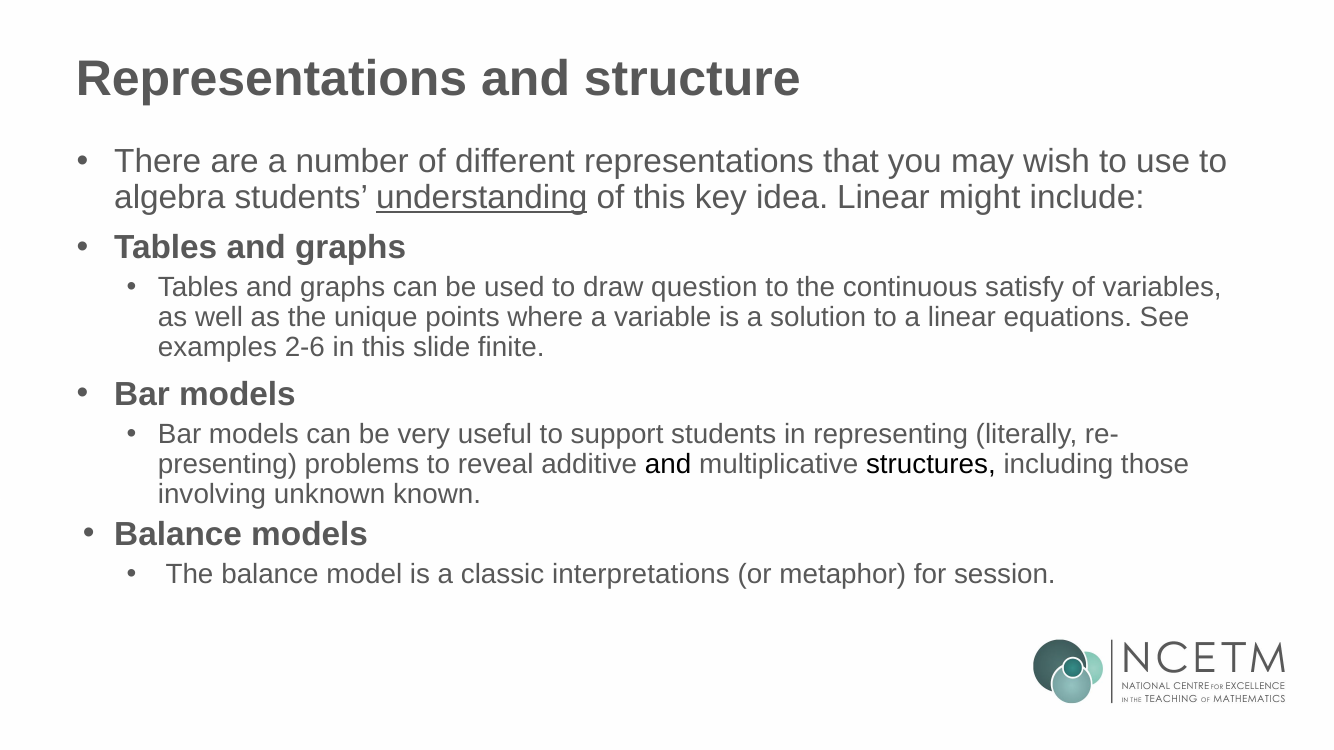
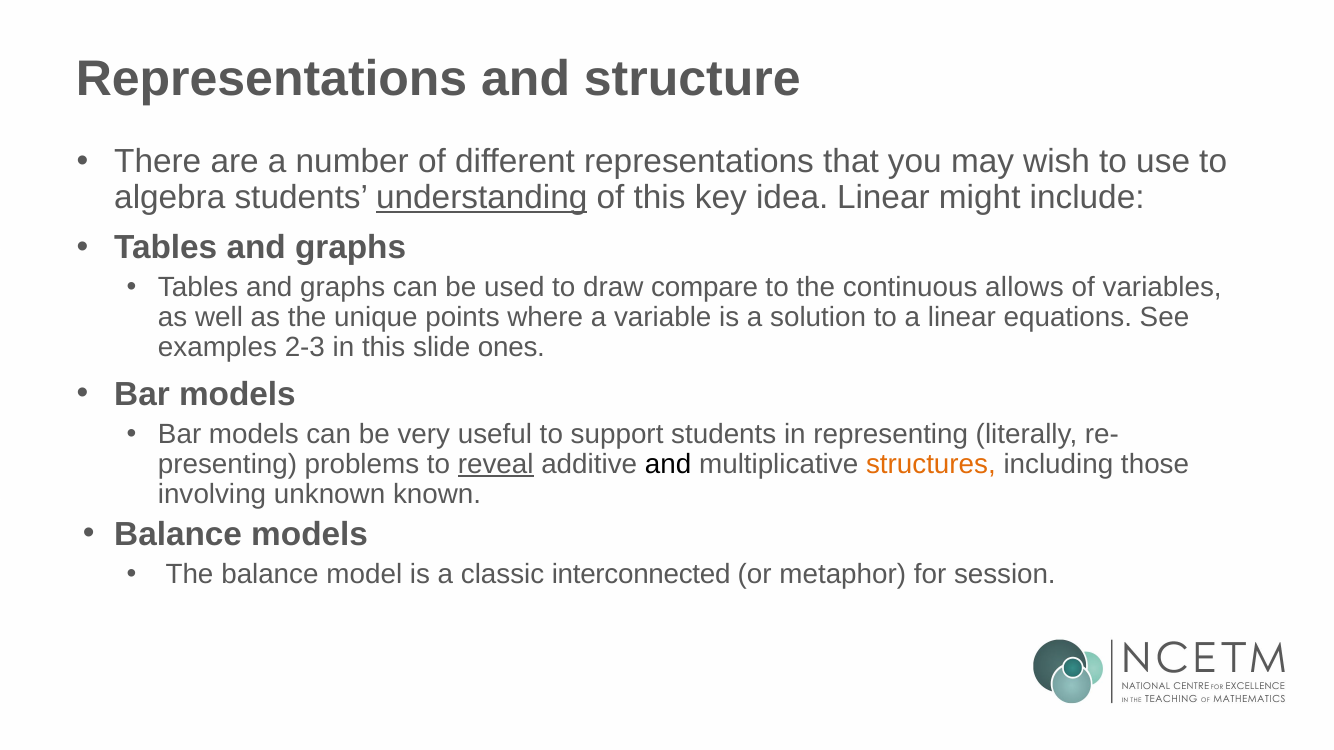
question: question -> compare (705, 288)
satisfy: satisfy -> allows (1024, 288)
2-6: 2-6 -> 2-3 (305, 348)
finite: finite -> ones (511, 348)
reveal underline: none -> present (496, 464)
structures colour: black -> orange (931, 464)
interpretations: interpretations -> interconnected (641, 574)
